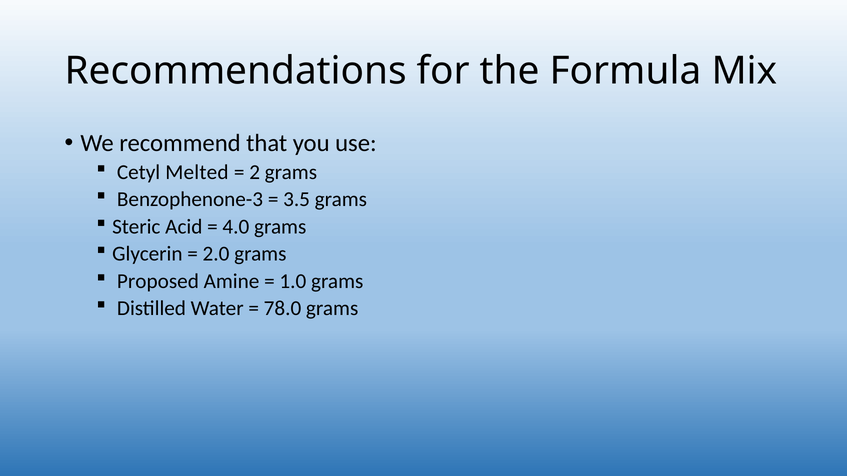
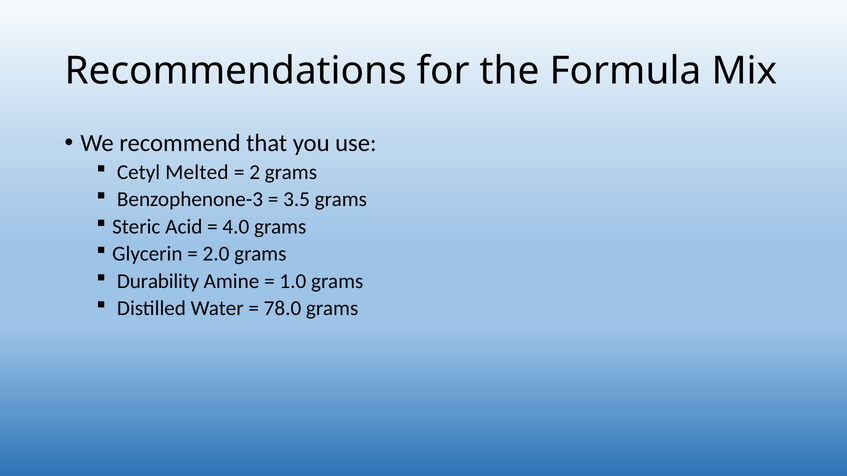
Proposed: Proposed -> Durability (158, 281)
